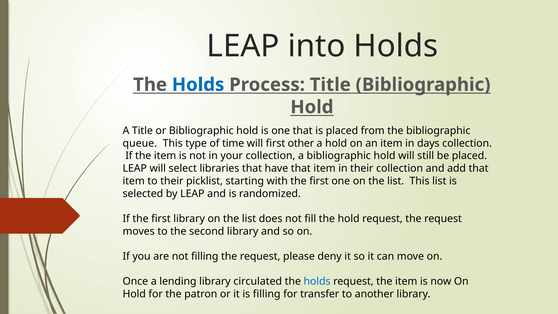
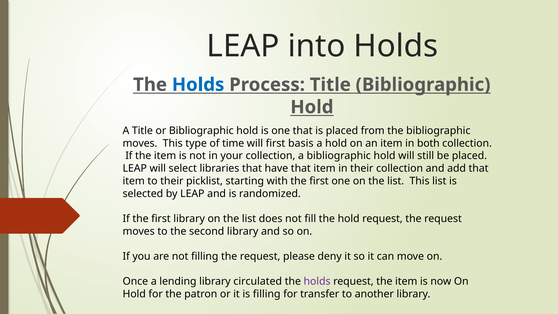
queue: queue -> moves (140, 143)
other: other -> basis (301, 143)
days: days -> both (428, 143)
holds colour: blue -> purple (317, 281)
